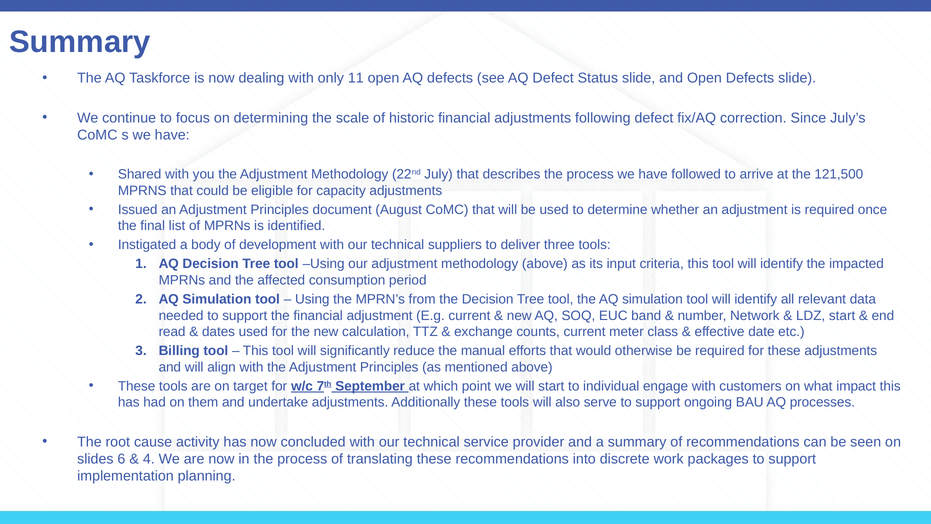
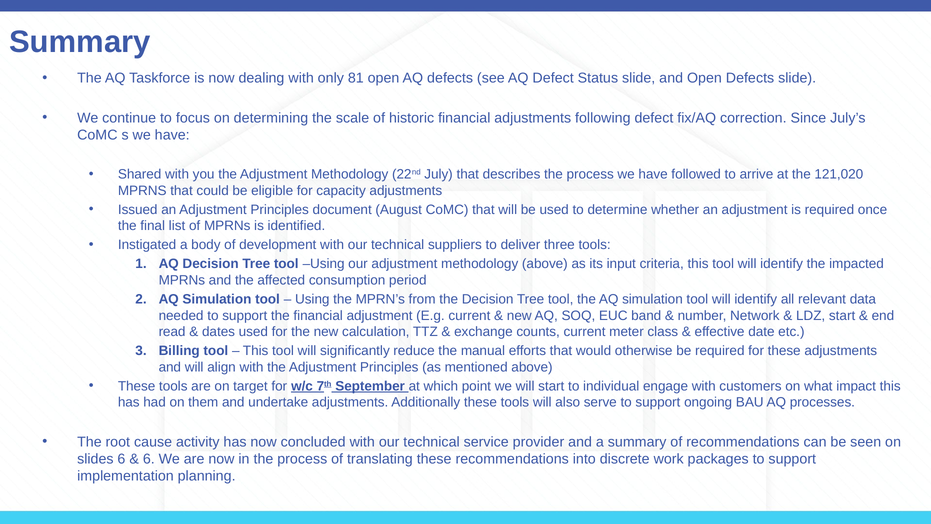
11: 11 -> 81 (356, 78)
121,500: 121,500 -> 121,020 (839, 174)
4: 4 -> 6 (149, 459)
